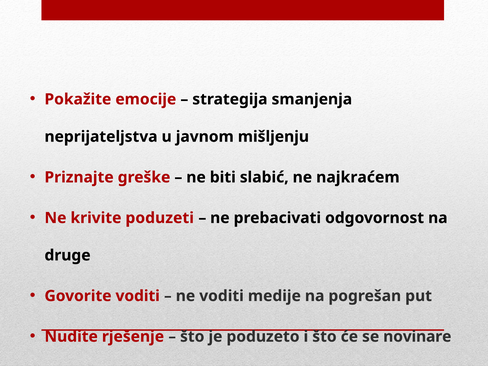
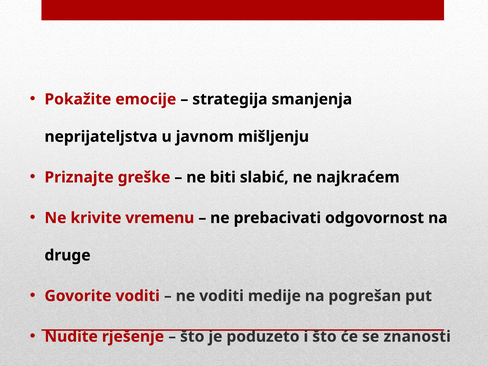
poduzeti: poduzeti -> vremenu (160, 218)
novinare: novinare -> znanosti (417, 337)
